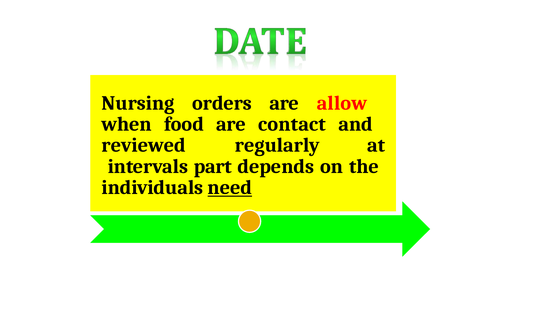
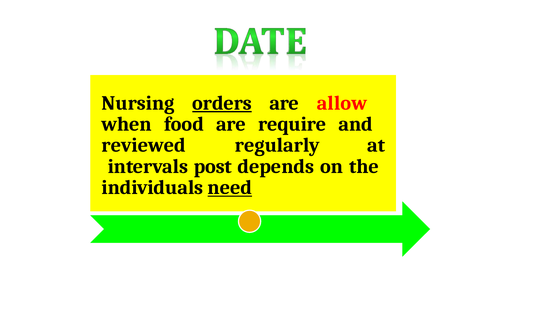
orders underline: none -> present (222, 103)
contact: contact -> require (292, 124)
part: part -> post (213, 166)
